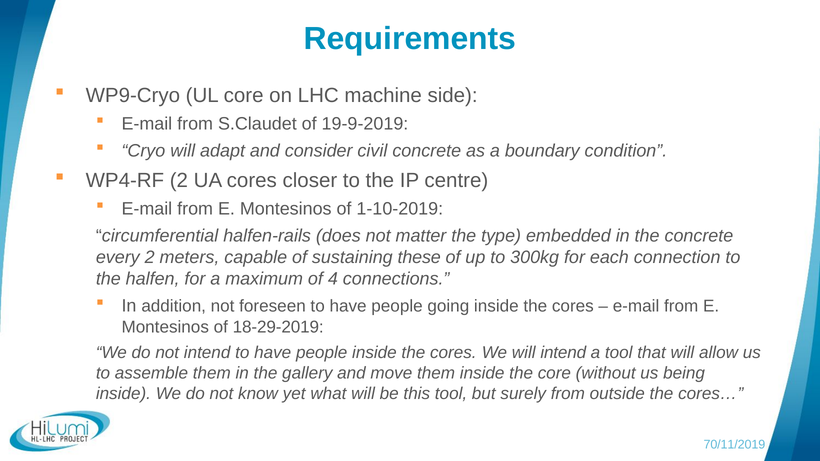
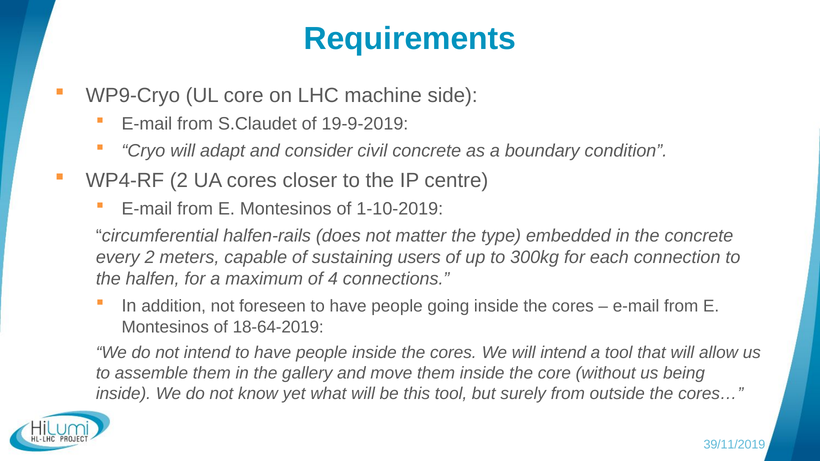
these: these -> users (419, 258)
18-29-2019: 18-29-2019 -> 18-64-2019 (278, 327)
70/11/2019: 70/11/2019 -> 39/11/2019 (734, 445)
